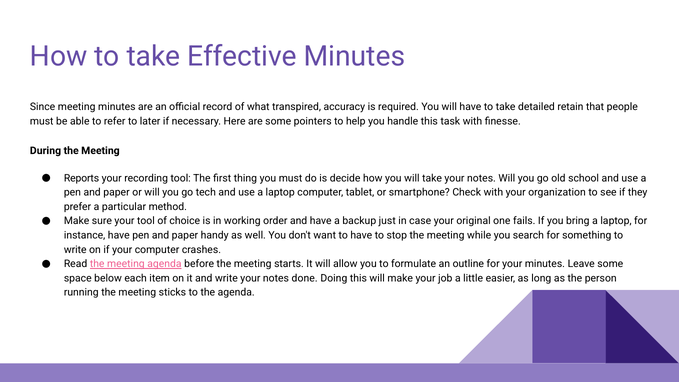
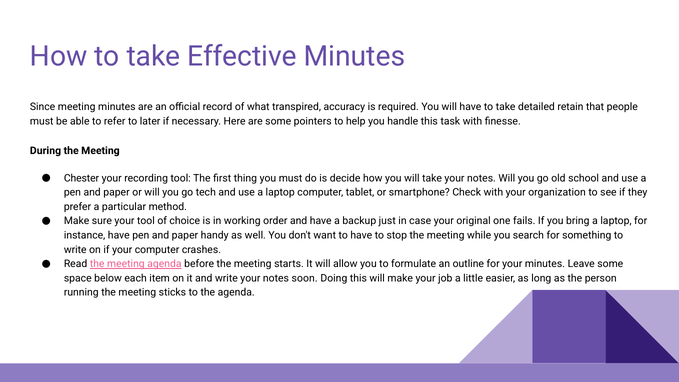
Reports: Reports -> Chester (81, 178)
done: done -> soon (305, 278)
